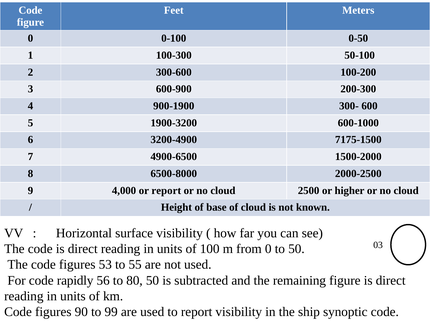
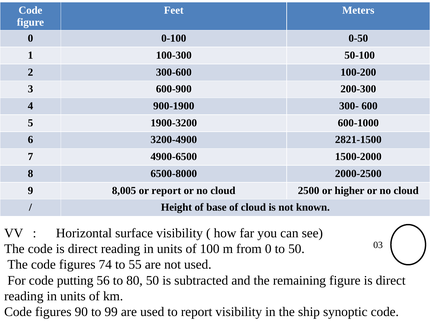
7175-1500: 7175-1500 -> 2821-1500 (358, 140)
4,000: 4,000 -> 8,005 (124, 191)
53: 53 -> 74 (105, 265)
rapidly: rapidly -> putting (75, 281)
